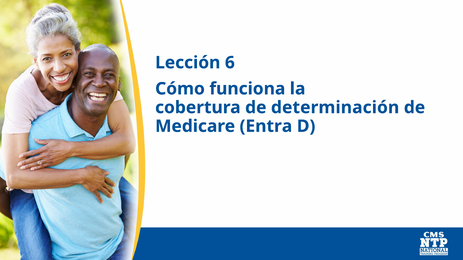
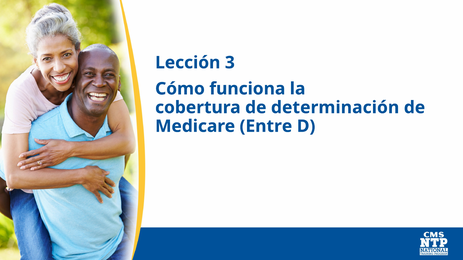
6: 6 -> 3 (230, 63)
Entra: Entra -> Entre (266, 126)
